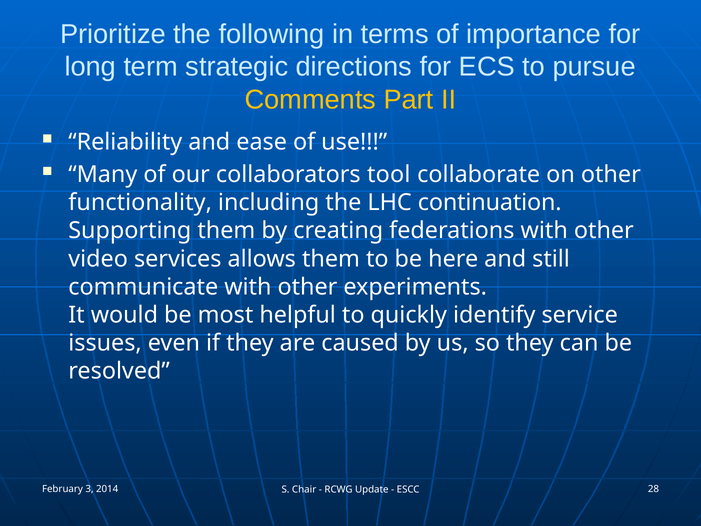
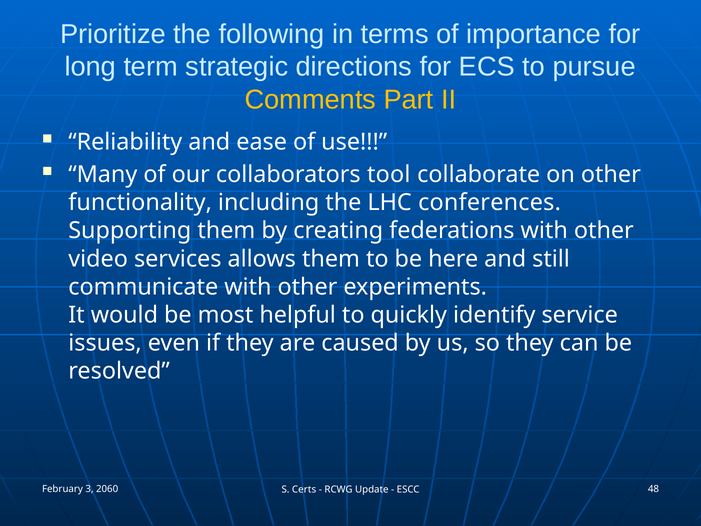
continuation: continuation -> conferences (490, 203)
2014: 2014 -> 2060 (107, 489)
Chair: Chair -> Certs (304, 489)
28: 28 -> 48 (654, 489)
